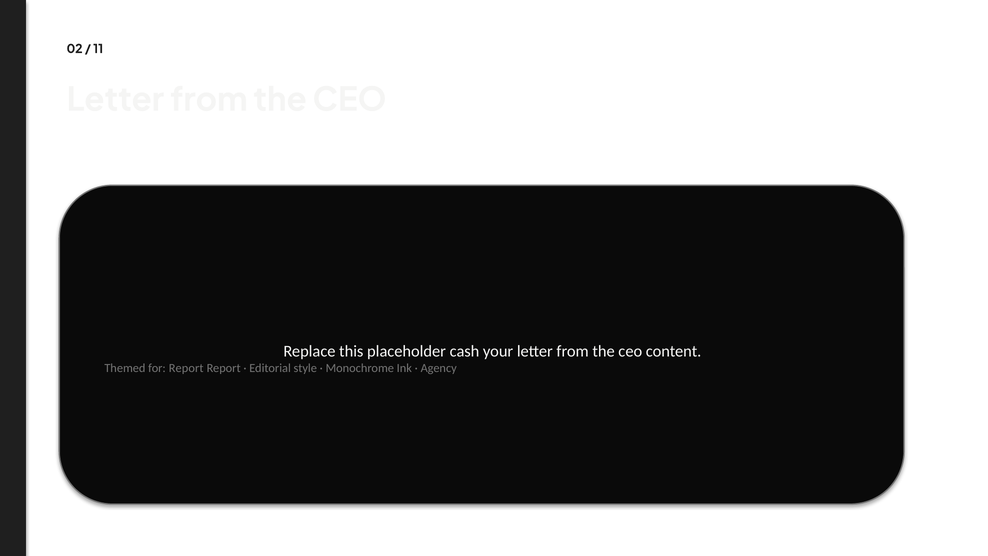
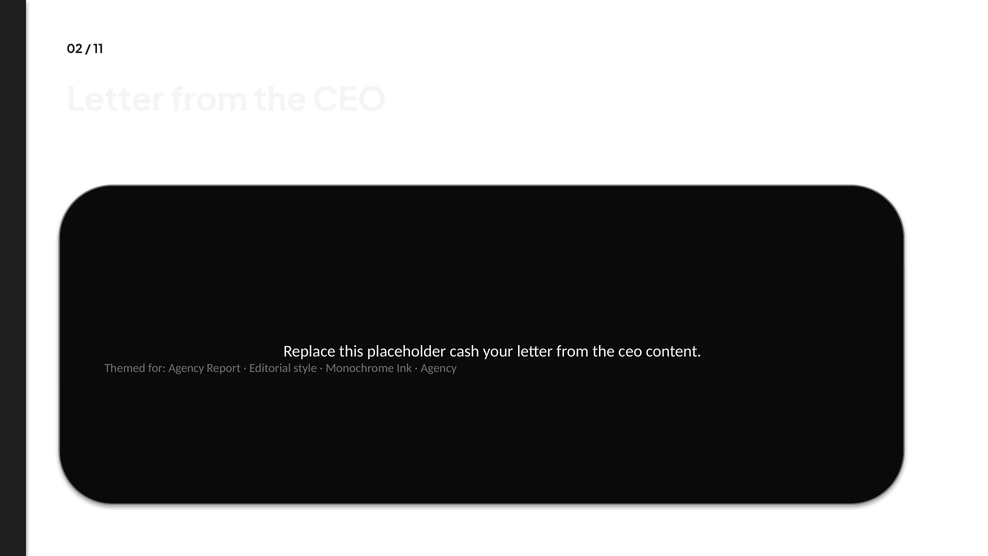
for Report: Report -> Agency (186, 368)
